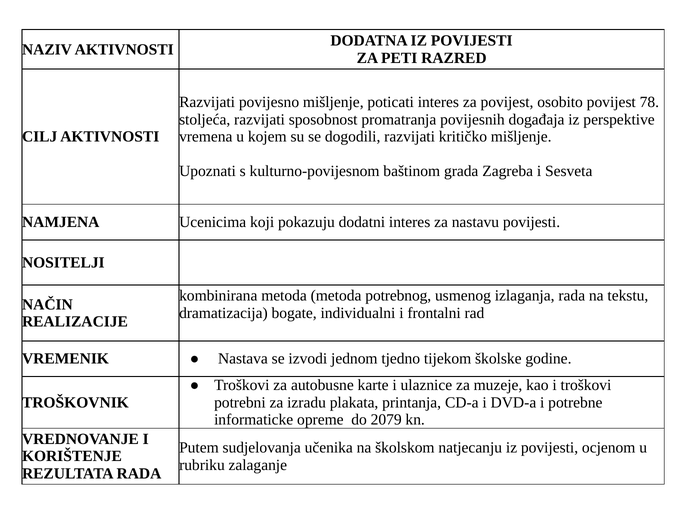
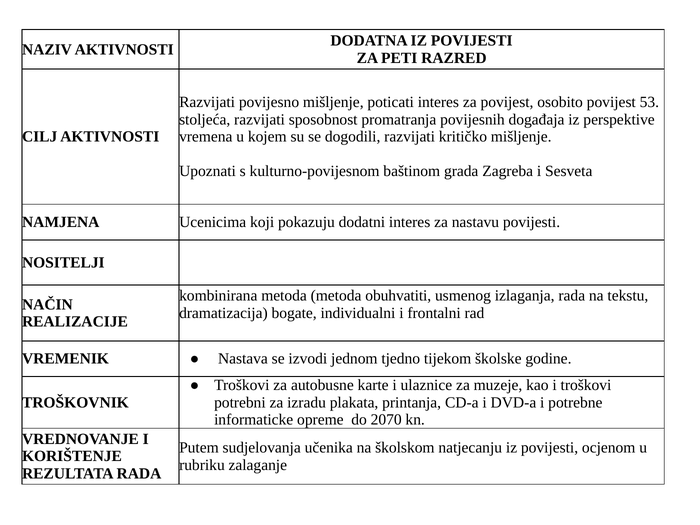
78: 78 -> 53 (649, 102)
potrebnog: potrebnog -> obuhvatiti (398, 296)
2079: 2079 -> 2070 (386, 420)
